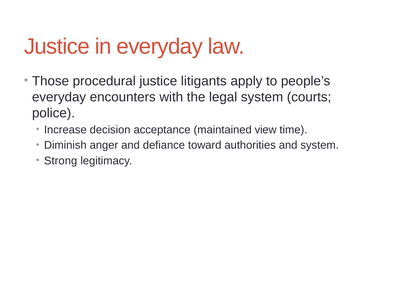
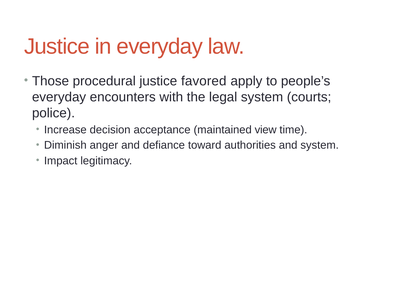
litigants: litigants -> favored (204, 81)
Strong: Strong -> Impact (61, 161)
